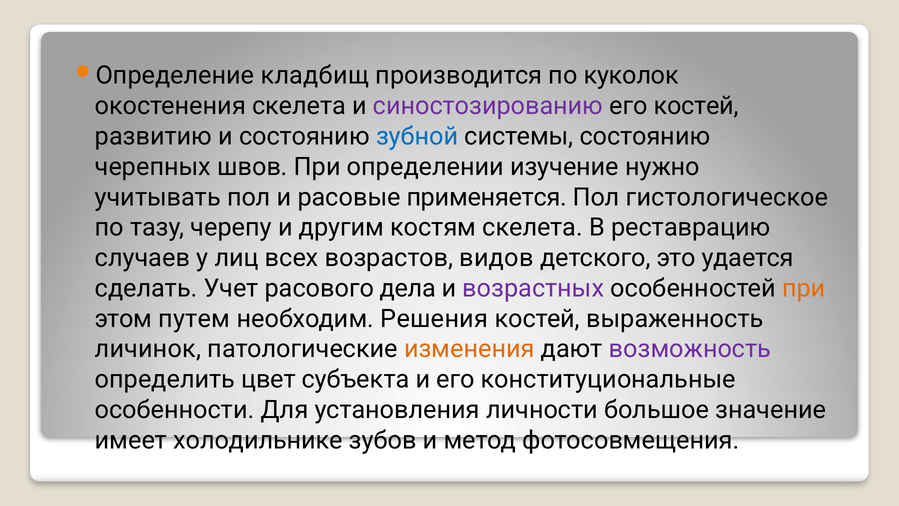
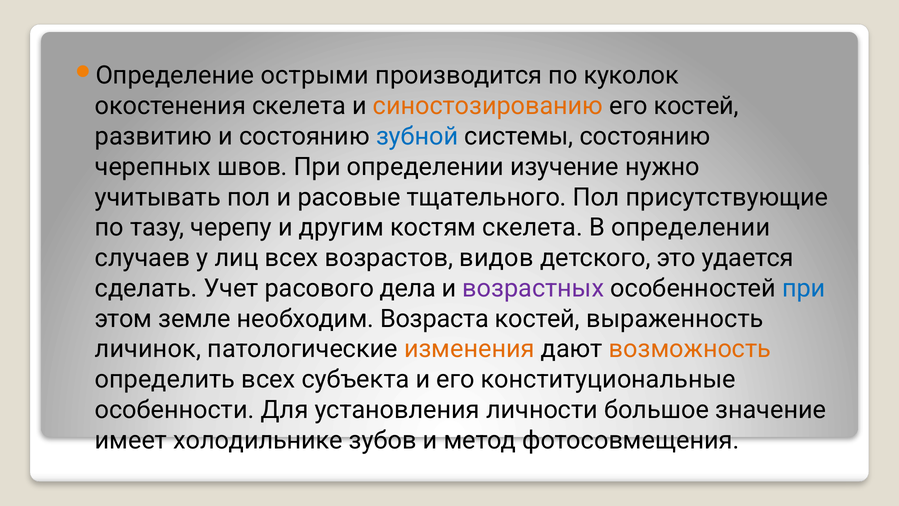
кладбищ: кладбищ -> острыми (315, 76)
синостозированию colour: purple -> orange (488, 106)
применяется: применяется -> тщательного (487, 197)
гистологическое: гистологическое -> присутствующие (727, 197)
В реставрацию: реставрацию -> определении (691, 227)
при colour: orange -> blue (804, 288)
путем: путем -> земле (195, 319)
Решения: Решения -> Возраста (434, 319)
возможность colour: purple -> orange (690, 349)
определить цвет: цвет -> всех (268, 379)
